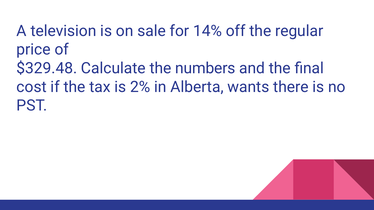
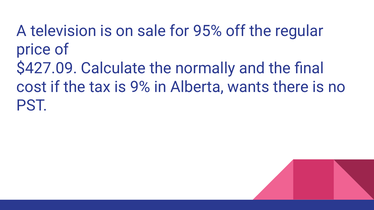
14%: 14% -> 95% (208, 31)
$329.48: $329.48 -> $427.09 (47, 68)
numbers: numbers -> normally (205, 68)
2%: 2% -> 9% (140, 87)
